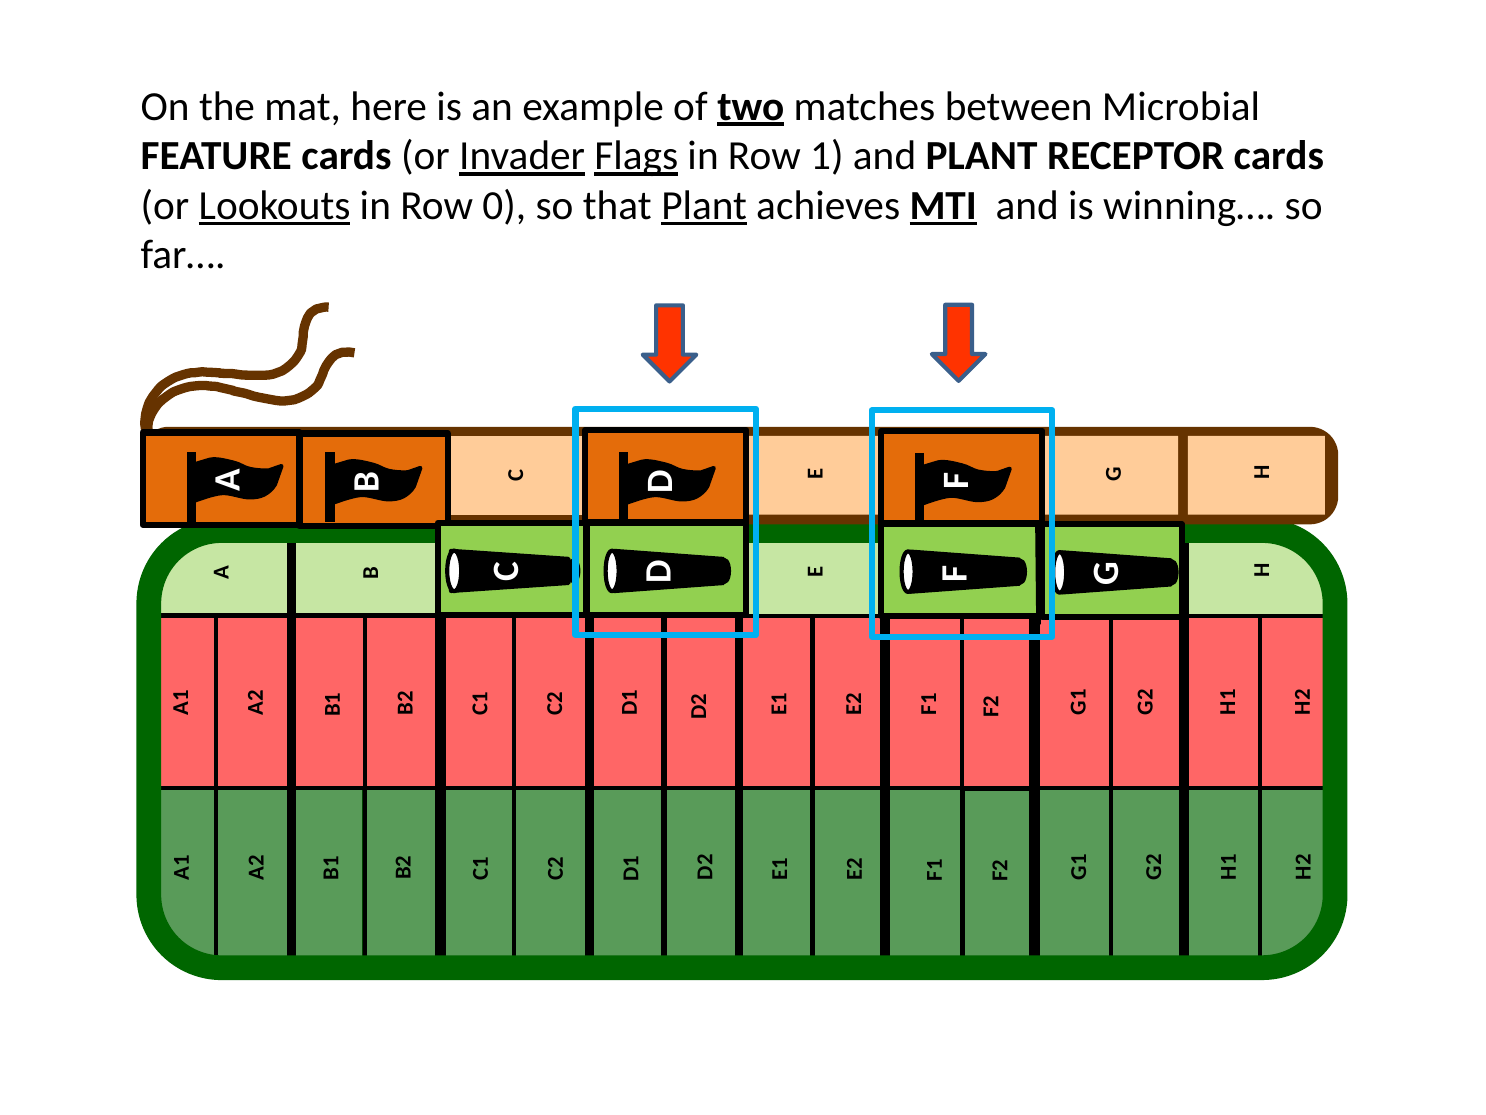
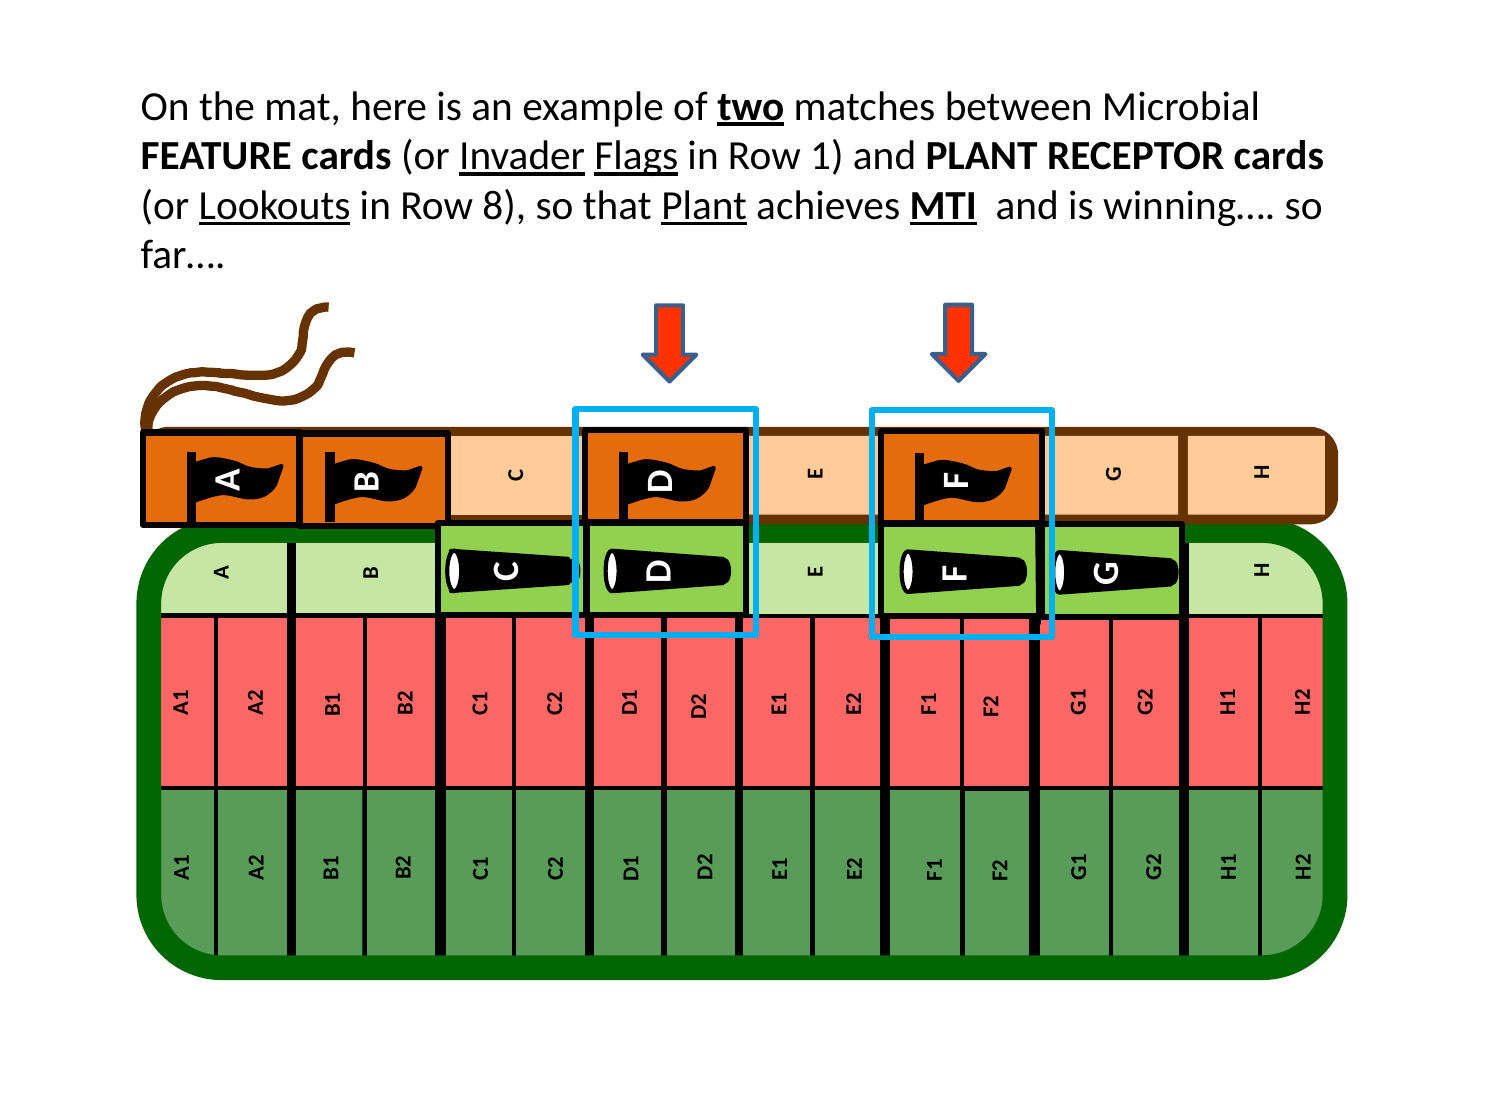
0: 0 -> 8 (504, 206)
